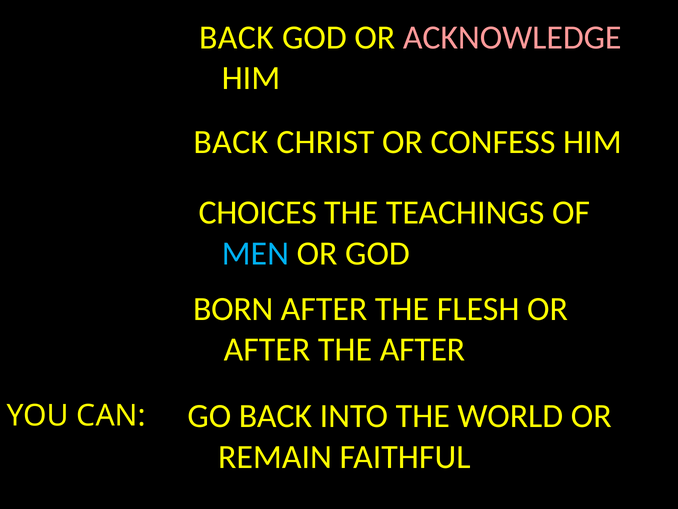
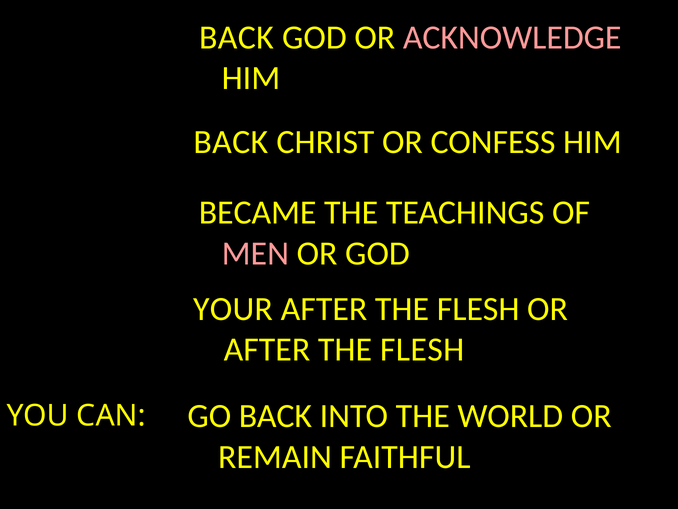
CHOICES: CHOICES -> BECAME (258, 212)
MEN colour: light blue -> pink (255, 253)
BORN: BORN -> YOUR (233, 309)
AFTER: AFTER -> FLESH (422, 349)
